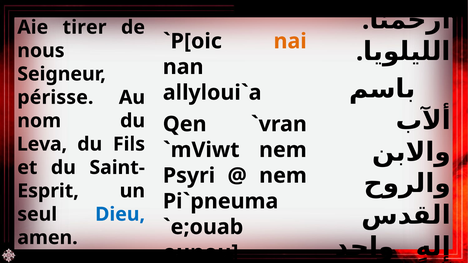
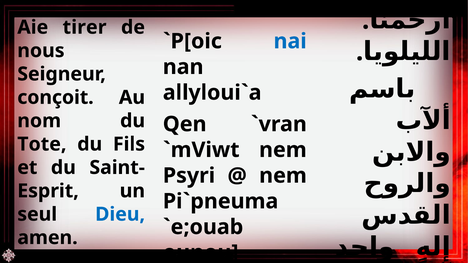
nai colour: orange -> blue (290, 41)
périsse: périsse -> conçoit (55, 97)
Leva: Leva -> Tote (42, 144)
